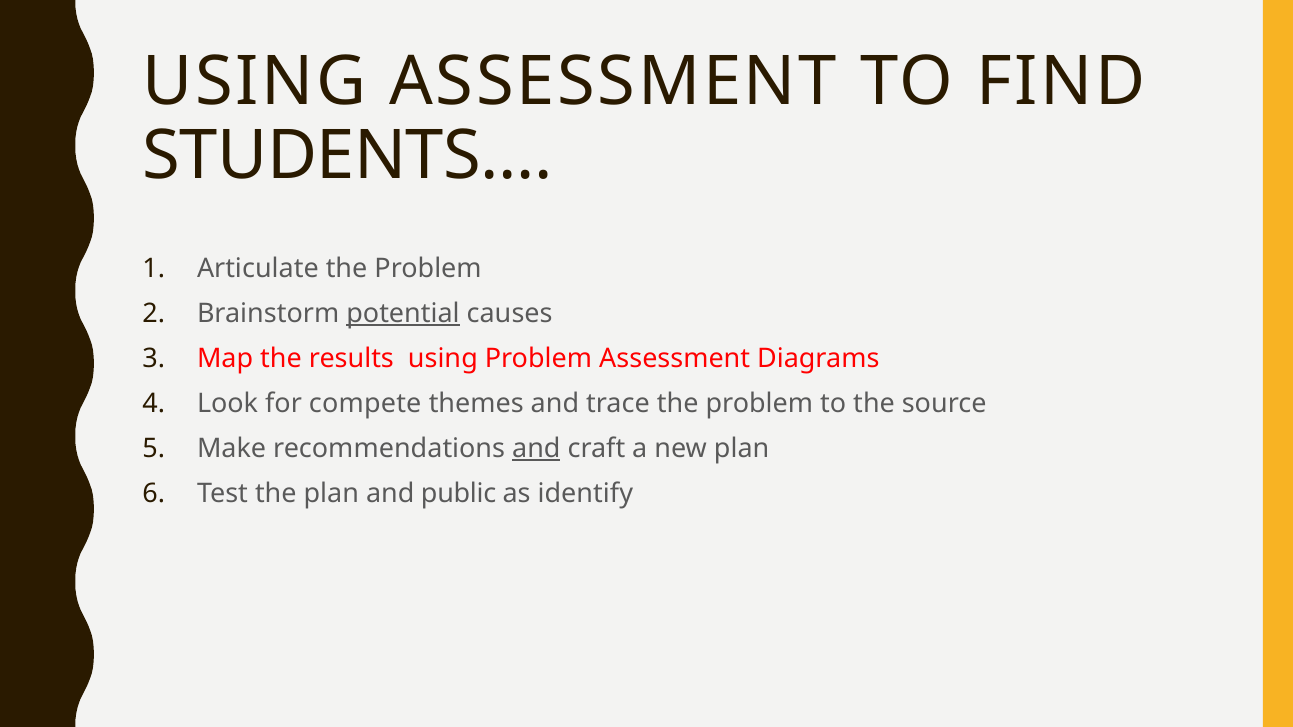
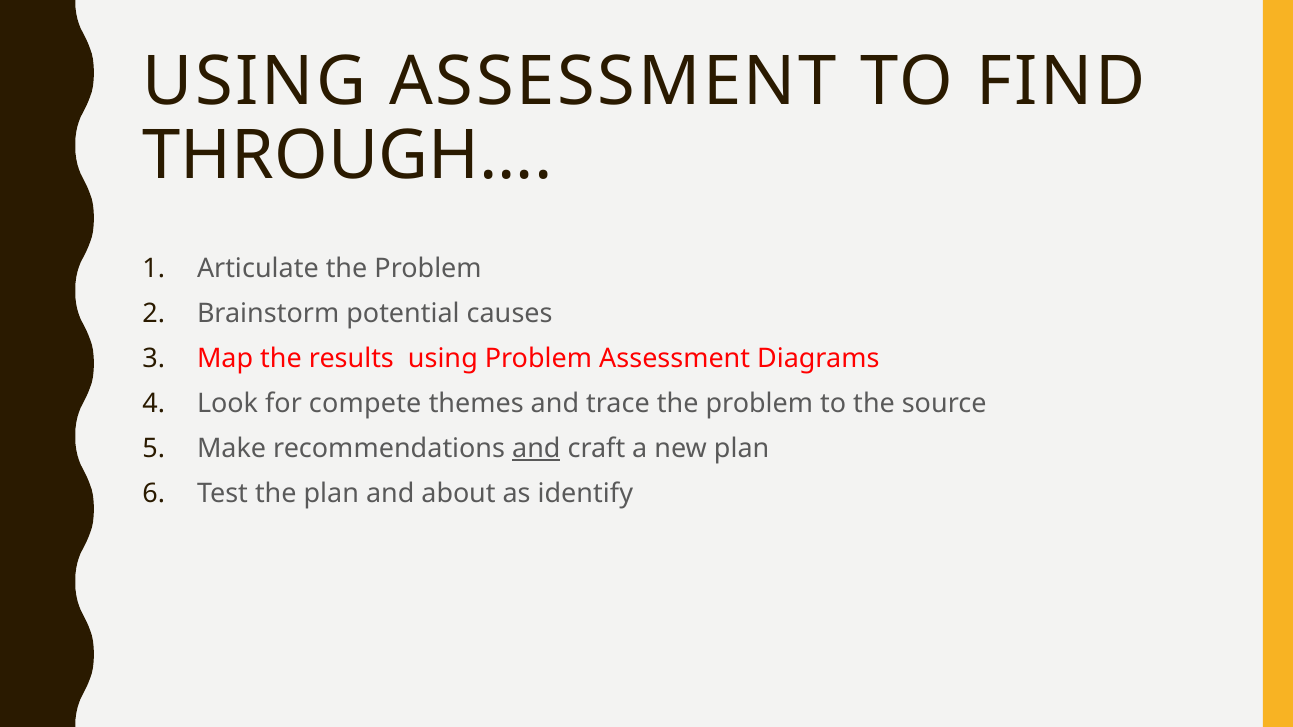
STUDENTS…: STUDENTS… -> THROUGH… (347, 156)
potential underline: present -> none (403, 314)
public: public -> about (459, 494)
